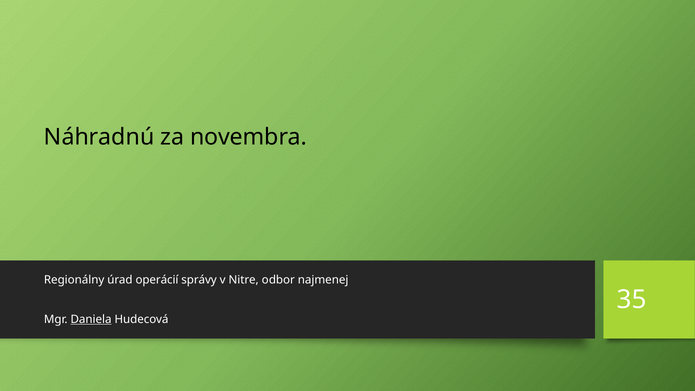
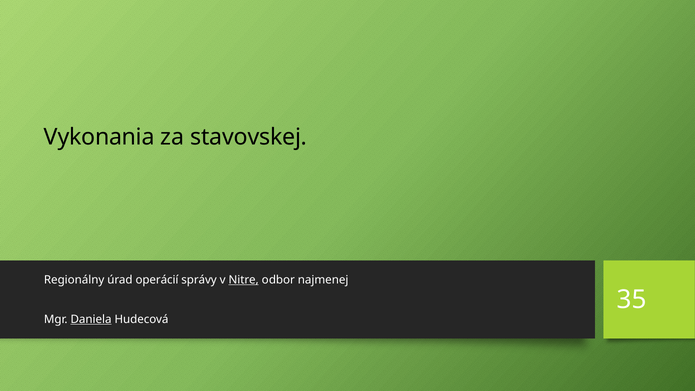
Náhradnú: Náhradnú -> Vykonania (99, 137)
novembra: novembra -> stavovskej (249, 137)
Nitre underline: none -> present (244, 280)
